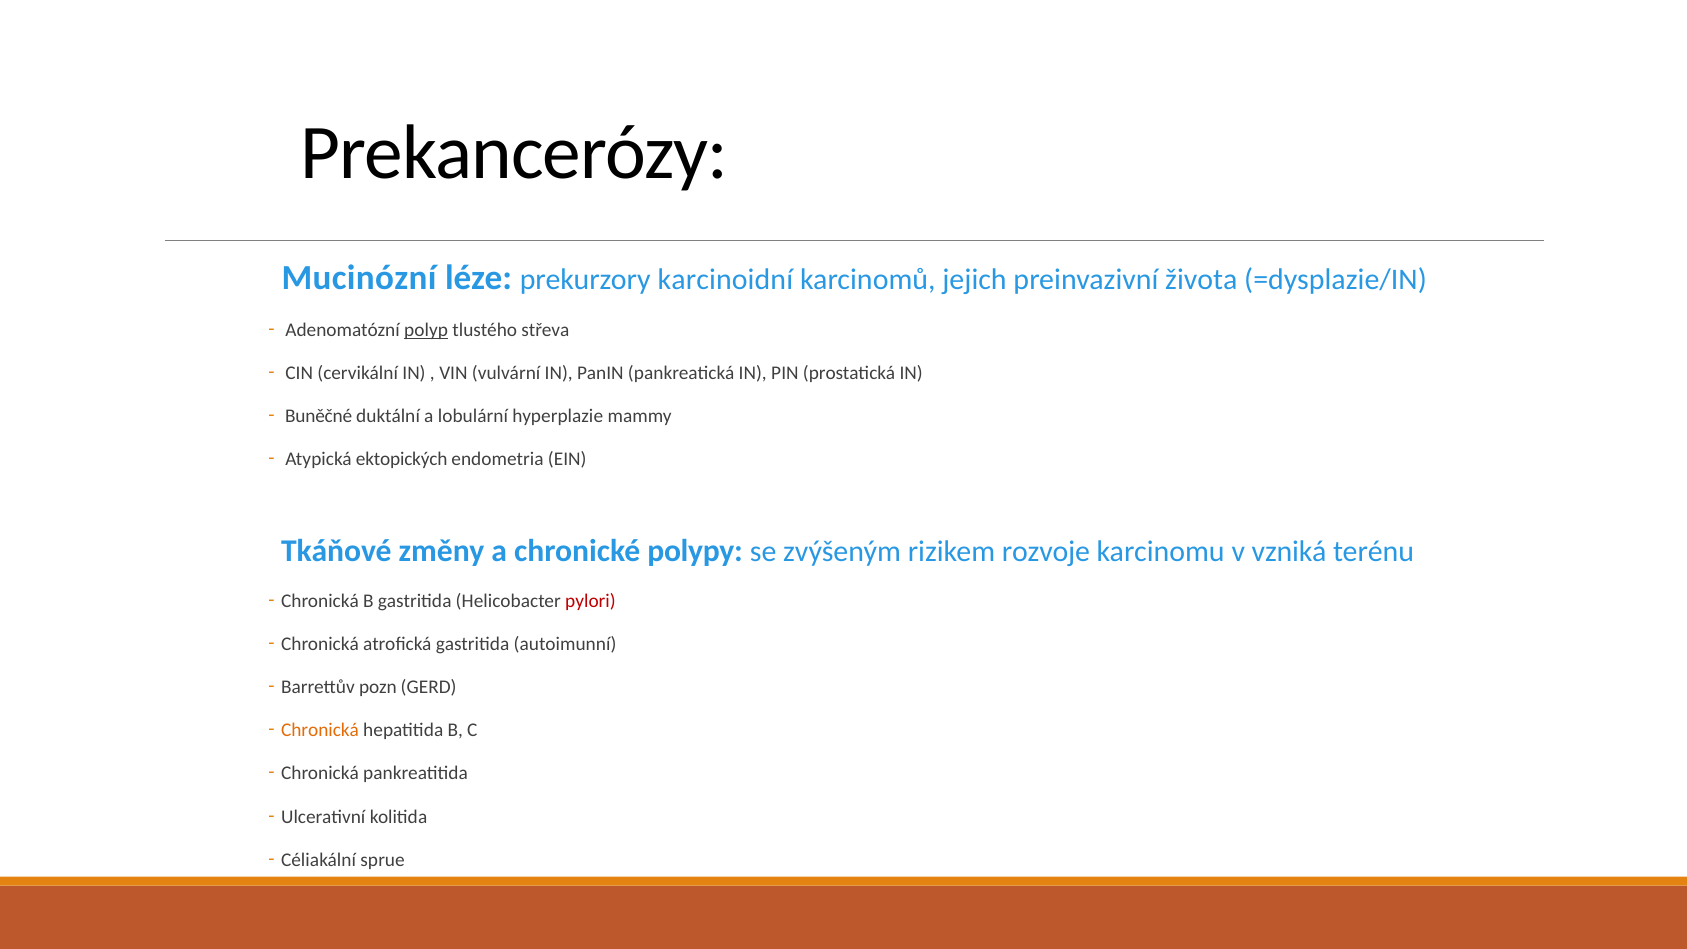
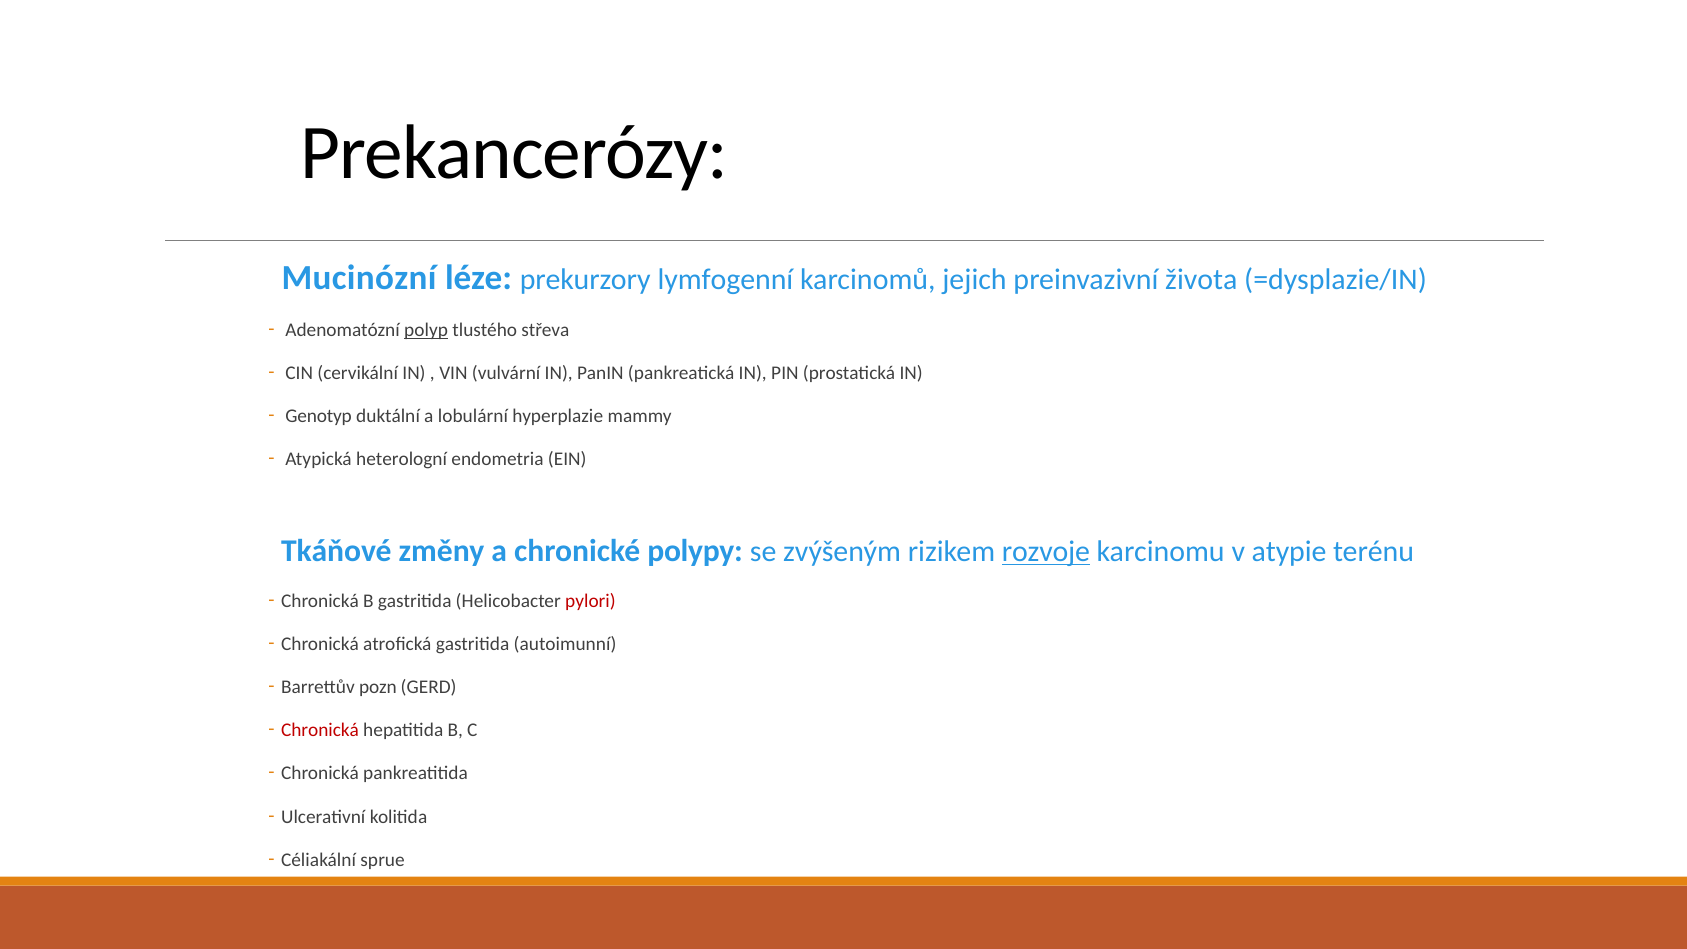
karcinoidní: karcinoidní -> lymfogenní (725, 280)
Buněčné: Buněčné -> Genotyp (319, 416)
ektopických: ektopických -> heterologní (402, 459)
rozvoje underline: none -> present (1046, 552)
vzniká: vzniká -> atypie (1289, 552)
Chronická colour: orange -> red (320, 730)
